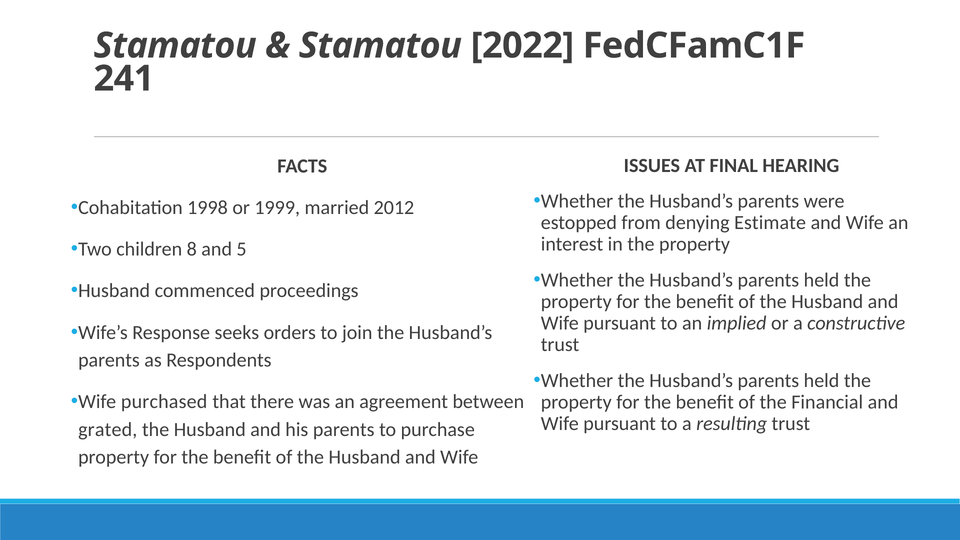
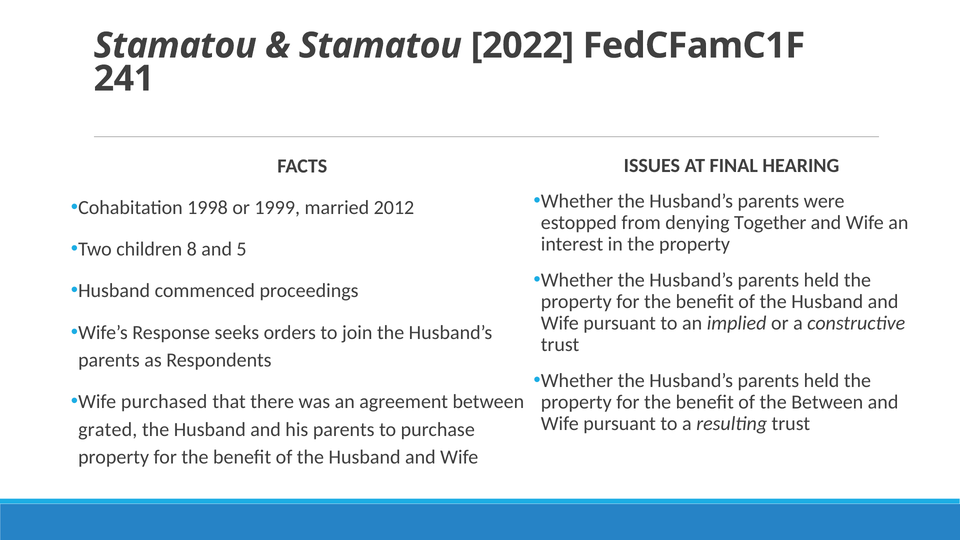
Estimate: Estimate -> Together (770, 223)
the Financial: Financial -> Between (827, 402)
